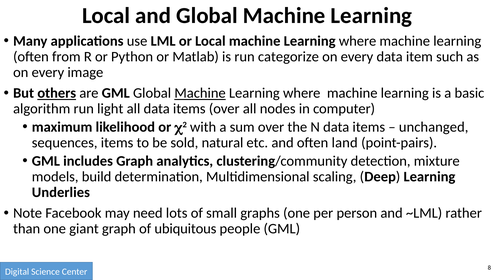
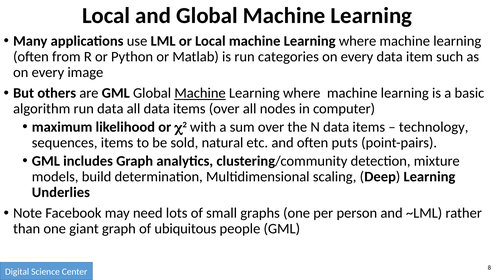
categorize: categorize -> categories (288, 57)
others underline: present -> none (57, 93)
run light: light -> data (110, 109)
unchanged: unchanged -> technology (434, 127)
land: land -> puts (345, 143)
